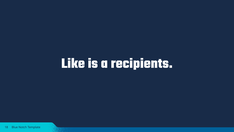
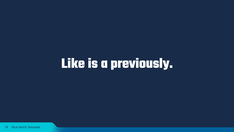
recipients: recipients -> previously (142, 63)
